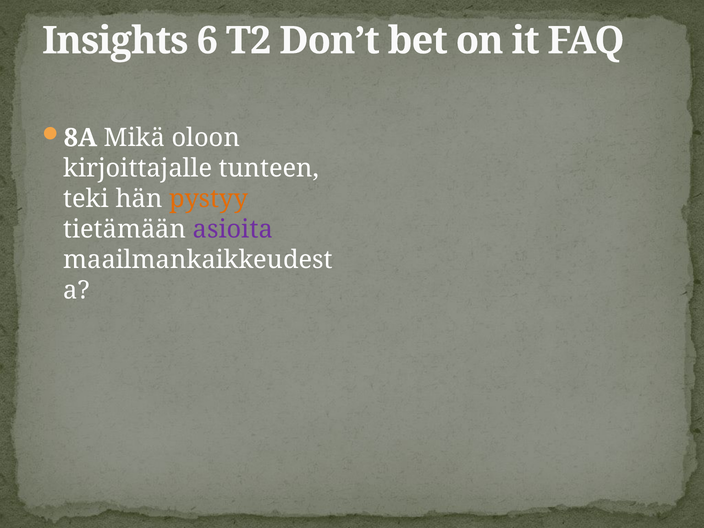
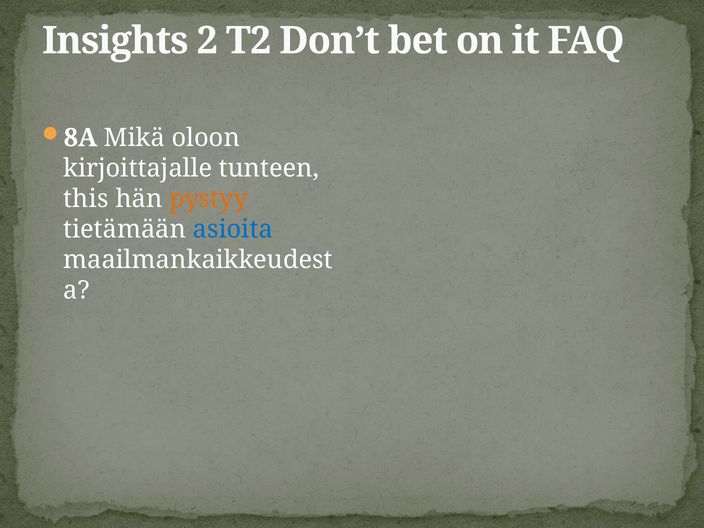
6: 6 -> 2 (207, 41)
teki: teki -> this (86, 199)
asioita colour: purple -> blue (233, 229)
